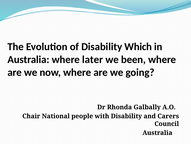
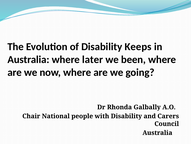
Which: Which -> Keeps (138, 47)
